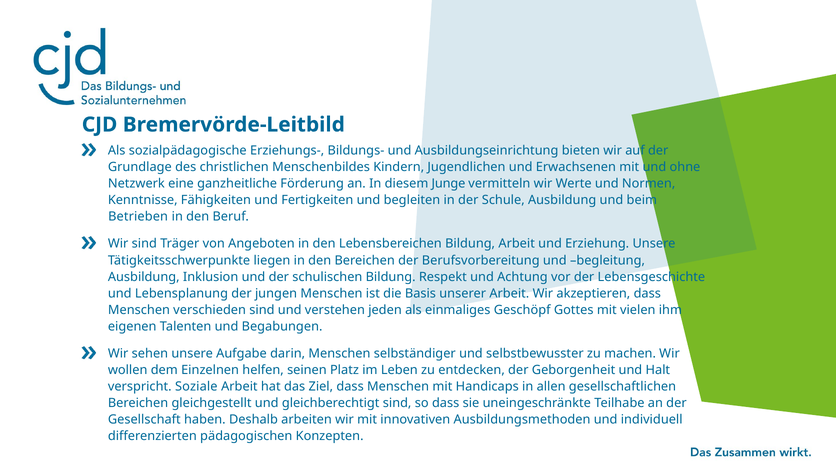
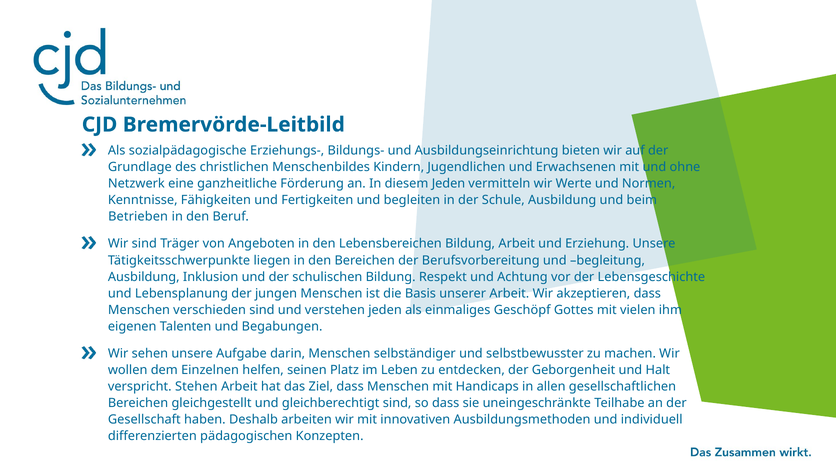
diesem Junge: Junge -> Jeden (448, 184)
Soziale: Soziale -> Stehen (196, 387)
